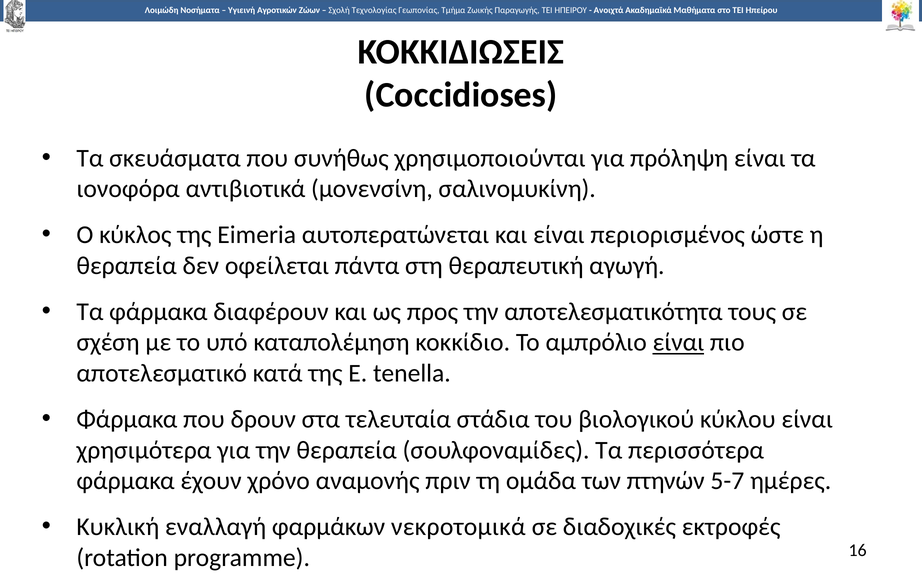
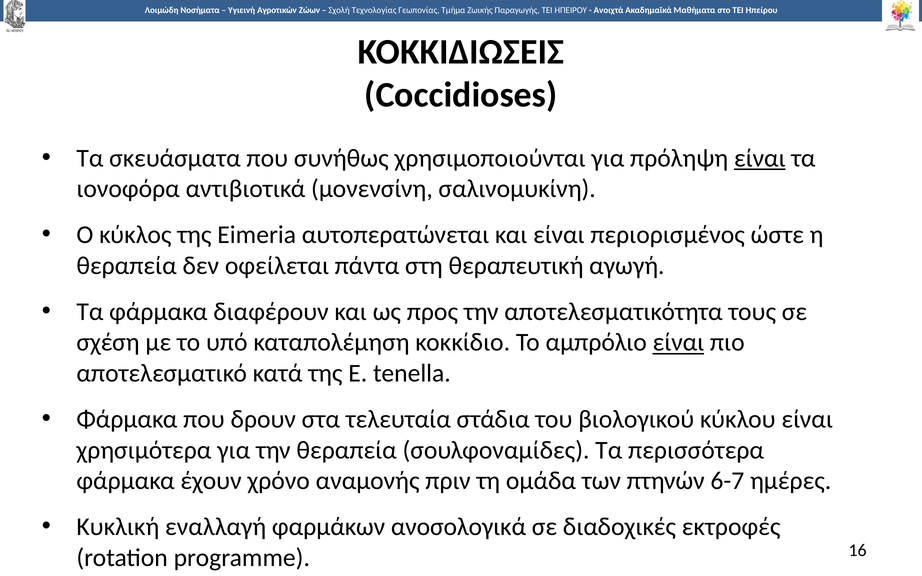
είναι underline: none -> present (760, 158)
5-7: 5-7 -> 6-7 (727, 481)
νεκροτομικά: νεκροτομικά -> ανοσολογικά (459, 527)
